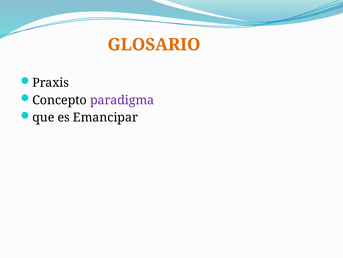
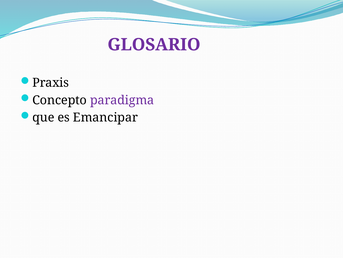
GLOSARIO colour: orange -> purple (154, 45)
